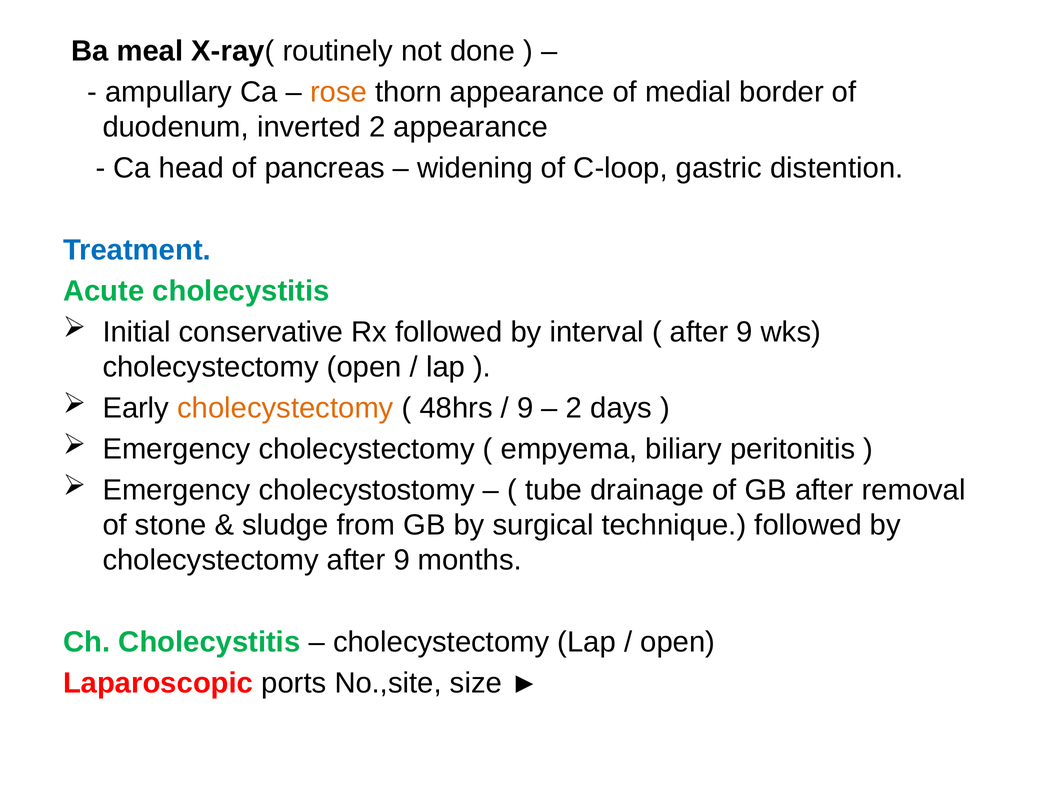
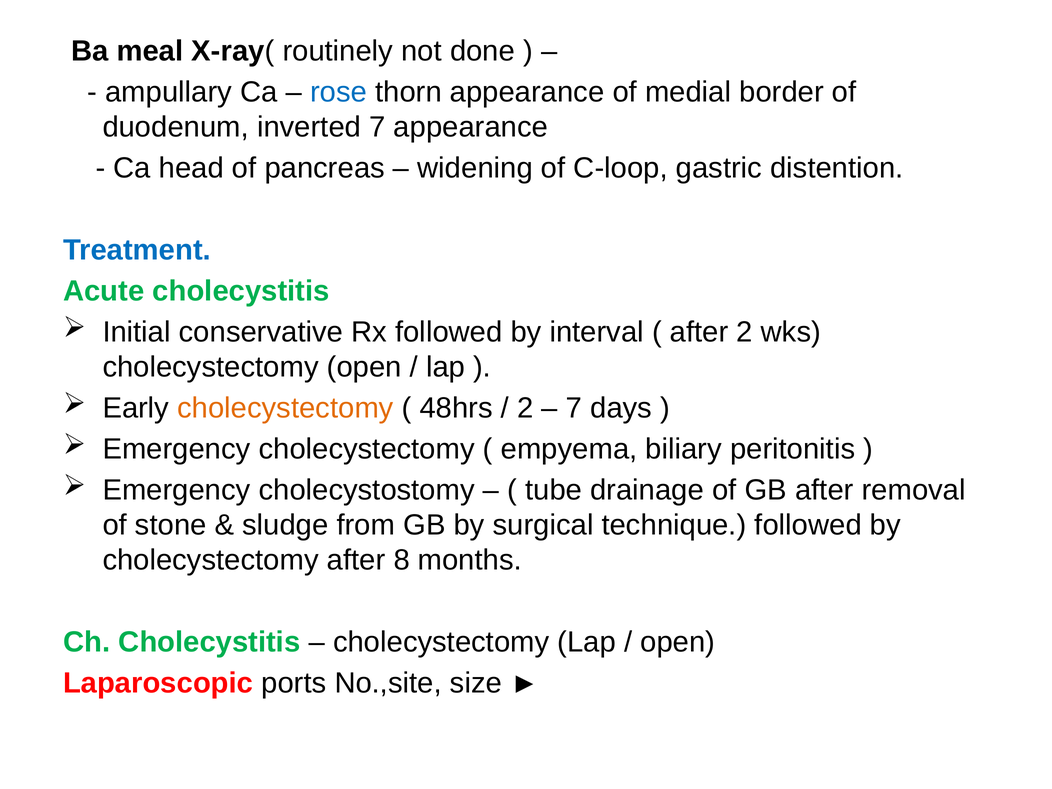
rose colour: orange -> blue (339, 92)
inverted 2: 2 -> 7 (377, 127)
9: 9 -> 2 (745, 332)
9: 9 -> 2 (525, 408)
2: 2 -> 7 (574, 408)
cholecystectomy after 9: 9 -> 8 (402, 560)
